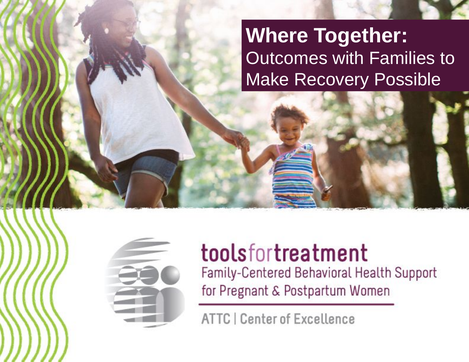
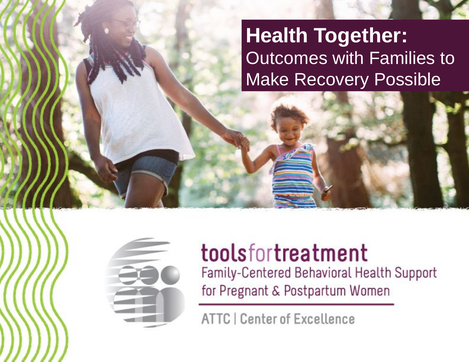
Where: Where -> Health (277, 36)
